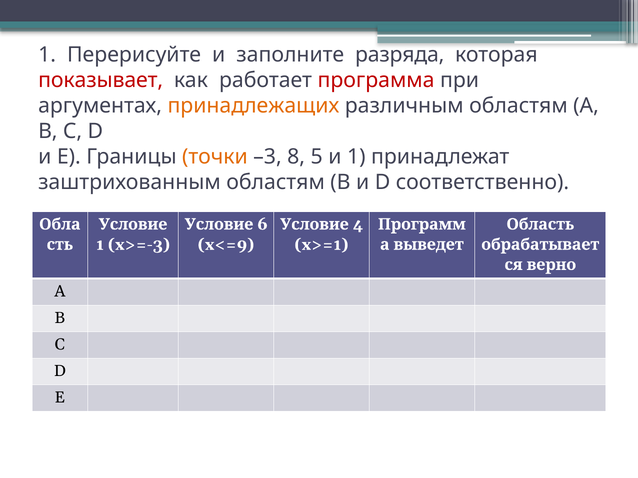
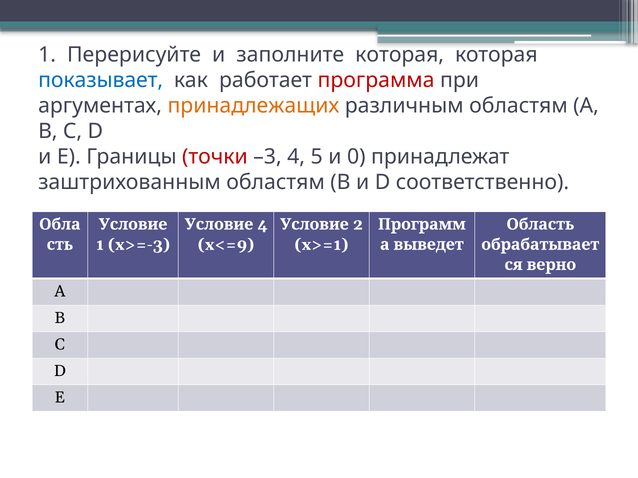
заполните разряда: разряда -> которая (400, 55)
показывает colour: red -> blue (101, 80)
точки colour: orange -> red (215, 157)
–3 8: 8 -> 4 (296, 157)
и 1: 1 -> 0 (356, 157)
Условие 6: 6 -> 4 (263, 225)
4: 4 -> 2 (358, 225)
